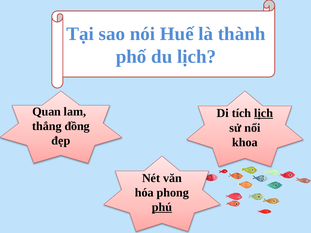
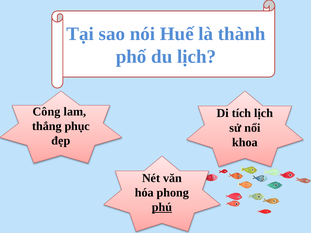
Quan: Quan -> Công (47, 112)
lịch underline: present -> none (264, 113)
đồng: đồng -> phục (77, 126)
